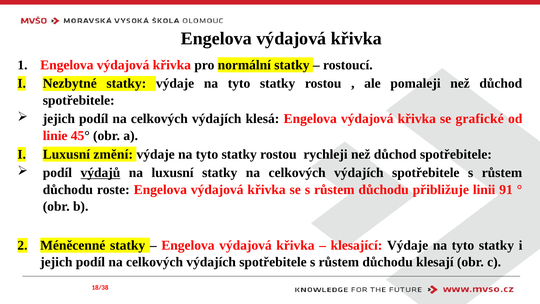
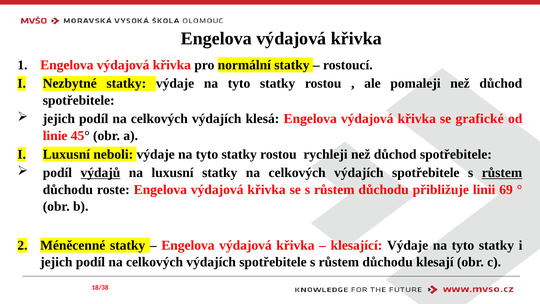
změní: změní -> neboli (113, 154)
růstem underline: none -> present (502, 173)
91: 91 -> 69 (506, 189)
